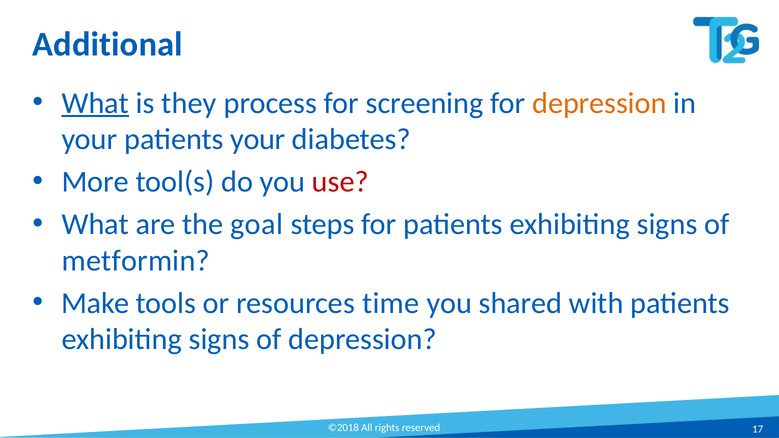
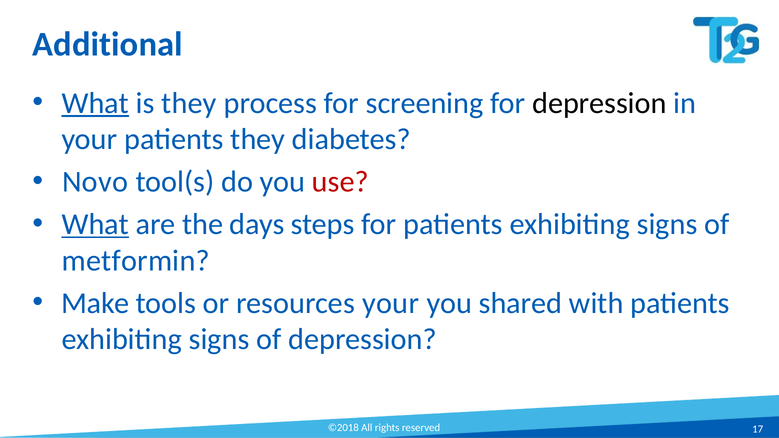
depression colour: orange -> black (599, 103)
patients your: your -> they (258, 139)
More: More -> Novo (95, 182)
What underline: none -> present (95, 224)
goal: goal -> days (257, 224)
resources time: time -> your (391, 303)
